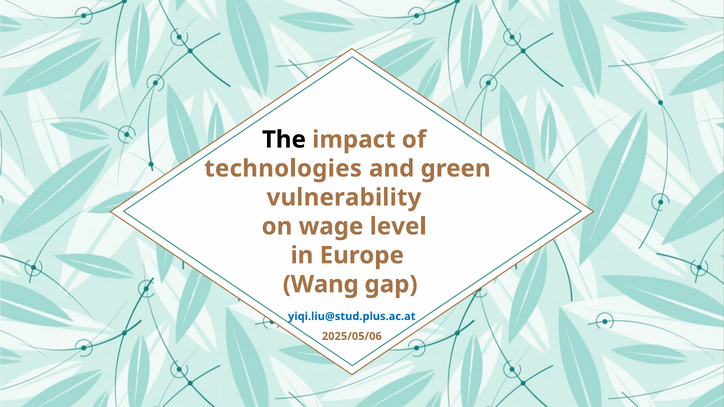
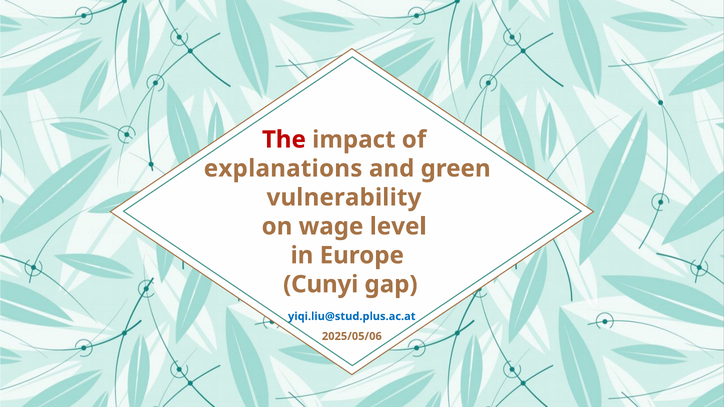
The colour: black -> red (284, 140)
technologies: technologies -> explanations (283, 169)
Wang: Wang -> Cunyi (321, 285)
